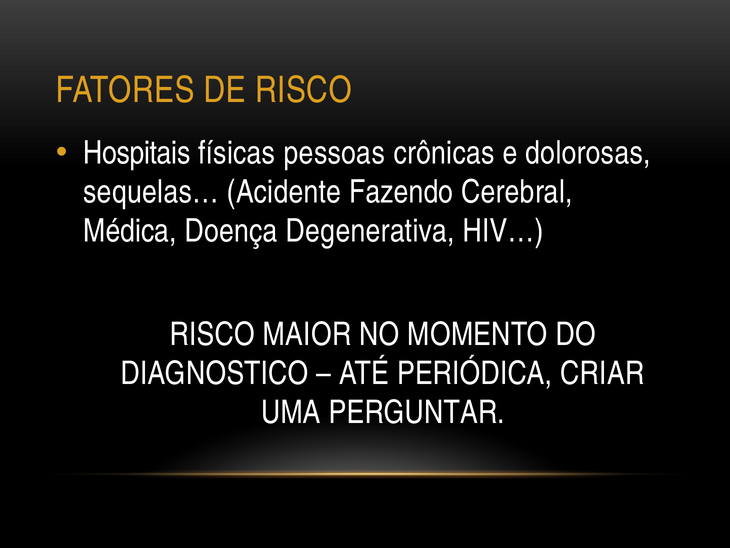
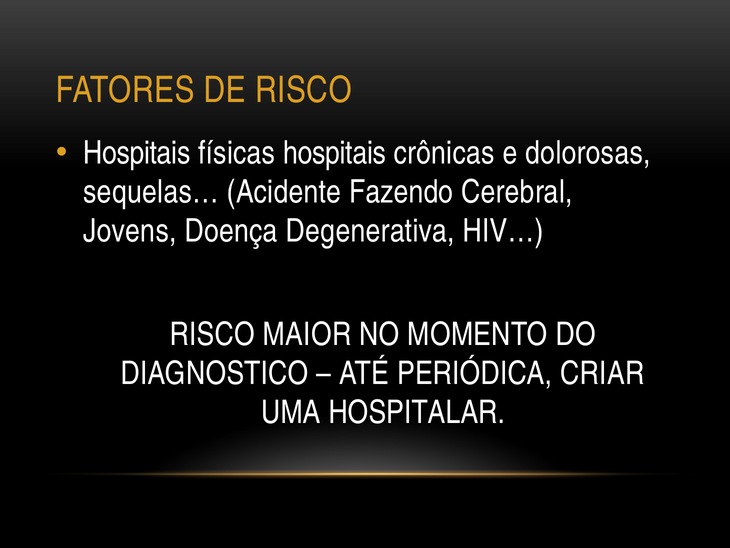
físicas pessoas: pessoas -> hospitais (335, 153)
Médica: Médica -> Jovens (130, 231)
PERGUNTAR: PERGUNTAR -> HOSPITALAR (417, 412)
